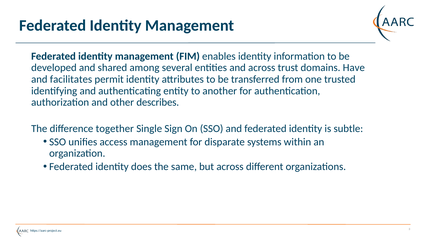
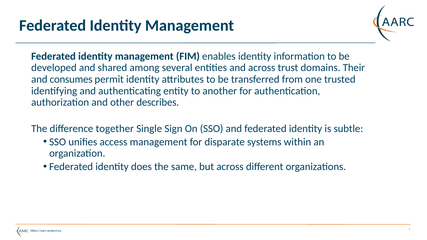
Have: Have -> Their (354, 68)
facilitates: facilitates -> consumes (71, 79)
